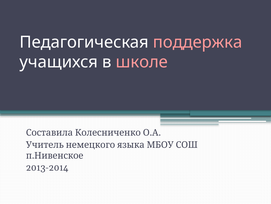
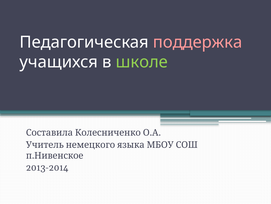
школе colour: pink -> light green (142, 62)
